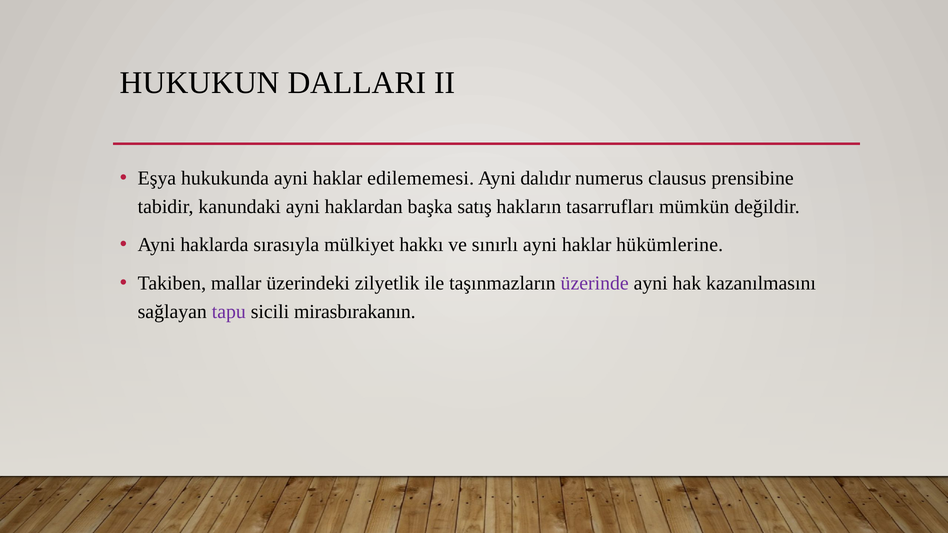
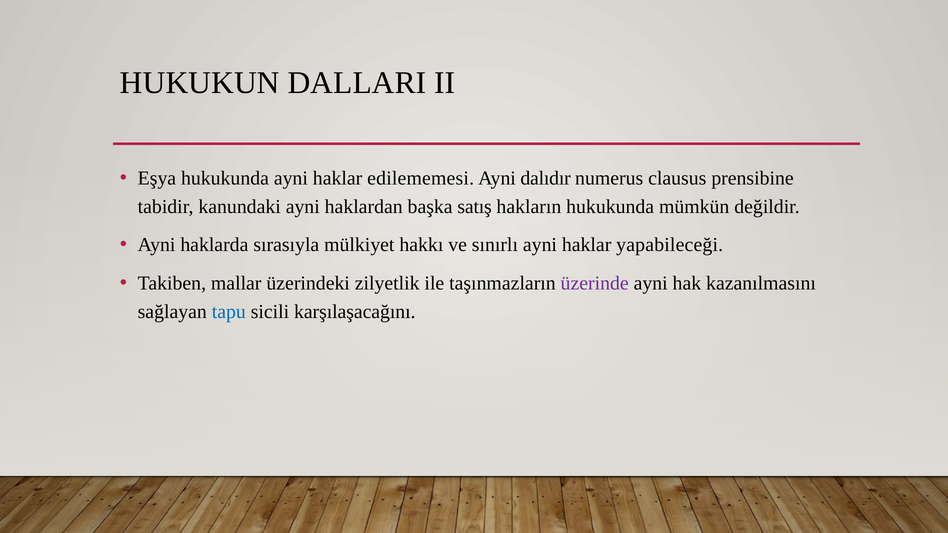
hakların tasarrufları: tasarrufları -> hukukunda (610, 207)
hükümlerine: hükümlerine -> yapabileceği (670, 245)
tapu colour: purple -> blue (229, 312)
mirasbırakanın: mirasbırakanın -> karşılaşacağını (355, 312)
